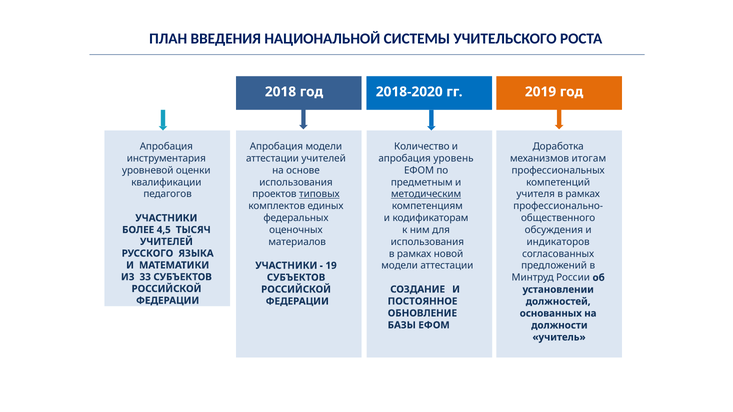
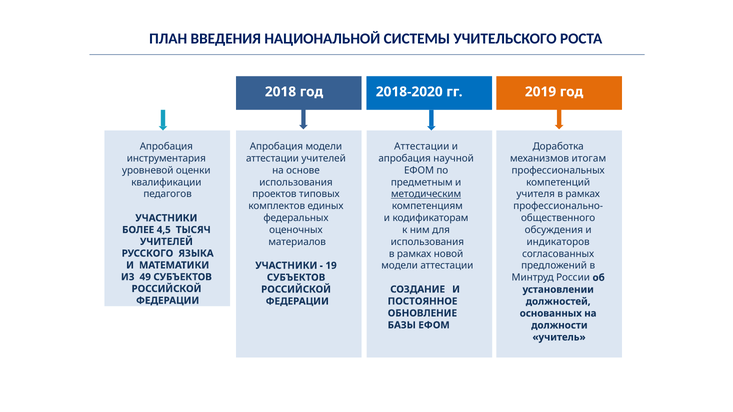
Количество: Количество -> Аттестации (422, 147)
уровень: уровень -> научной (454, 159)
типовых underline: present -> none (319, 194)
33: 33 -> 49 (145, 277)
